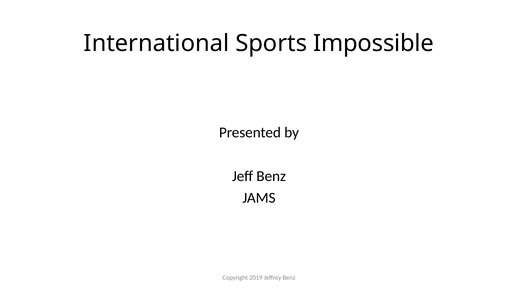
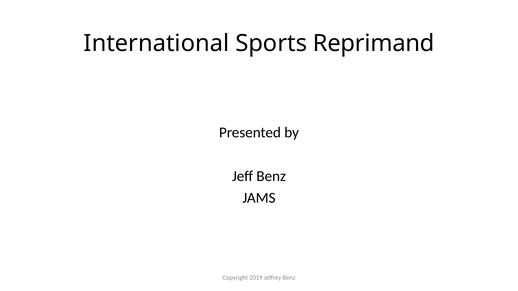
Impossible: Impossible -> Reprimand (374, 44)
